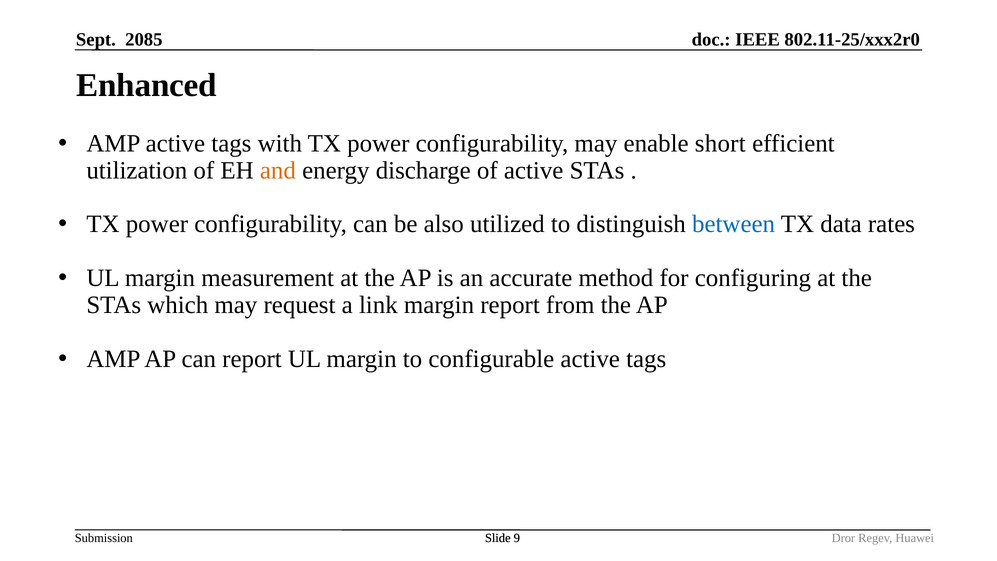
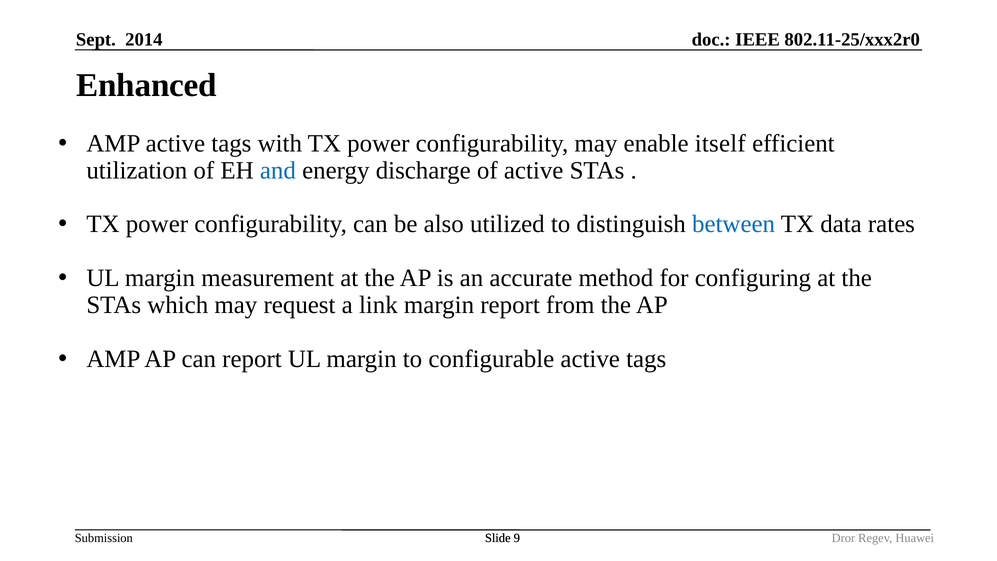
2085: 2085 -> 2014 (144, 40)
short: short -> itself (720, 143)
and colour: orange -> blue (278, 170)
